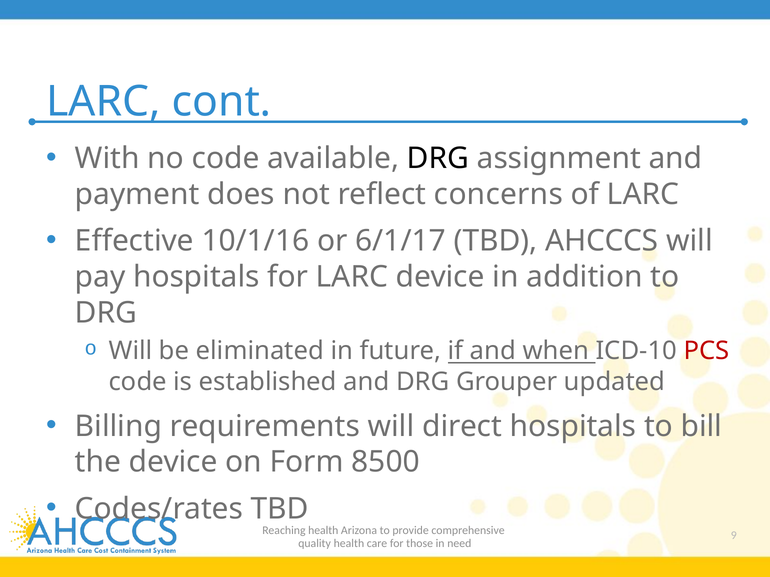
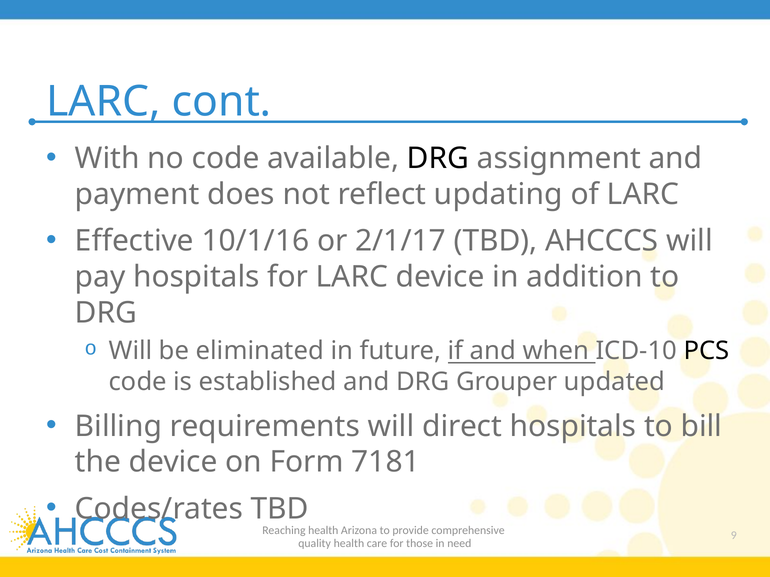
concerns: concerns -> updating (498, 195)
6/1/17: 6/1/17 -> 2/1/17 (401, 241)
PCS colour: red -> black (706, 351)
8500: 8500 -> 7181 (386, 462)
